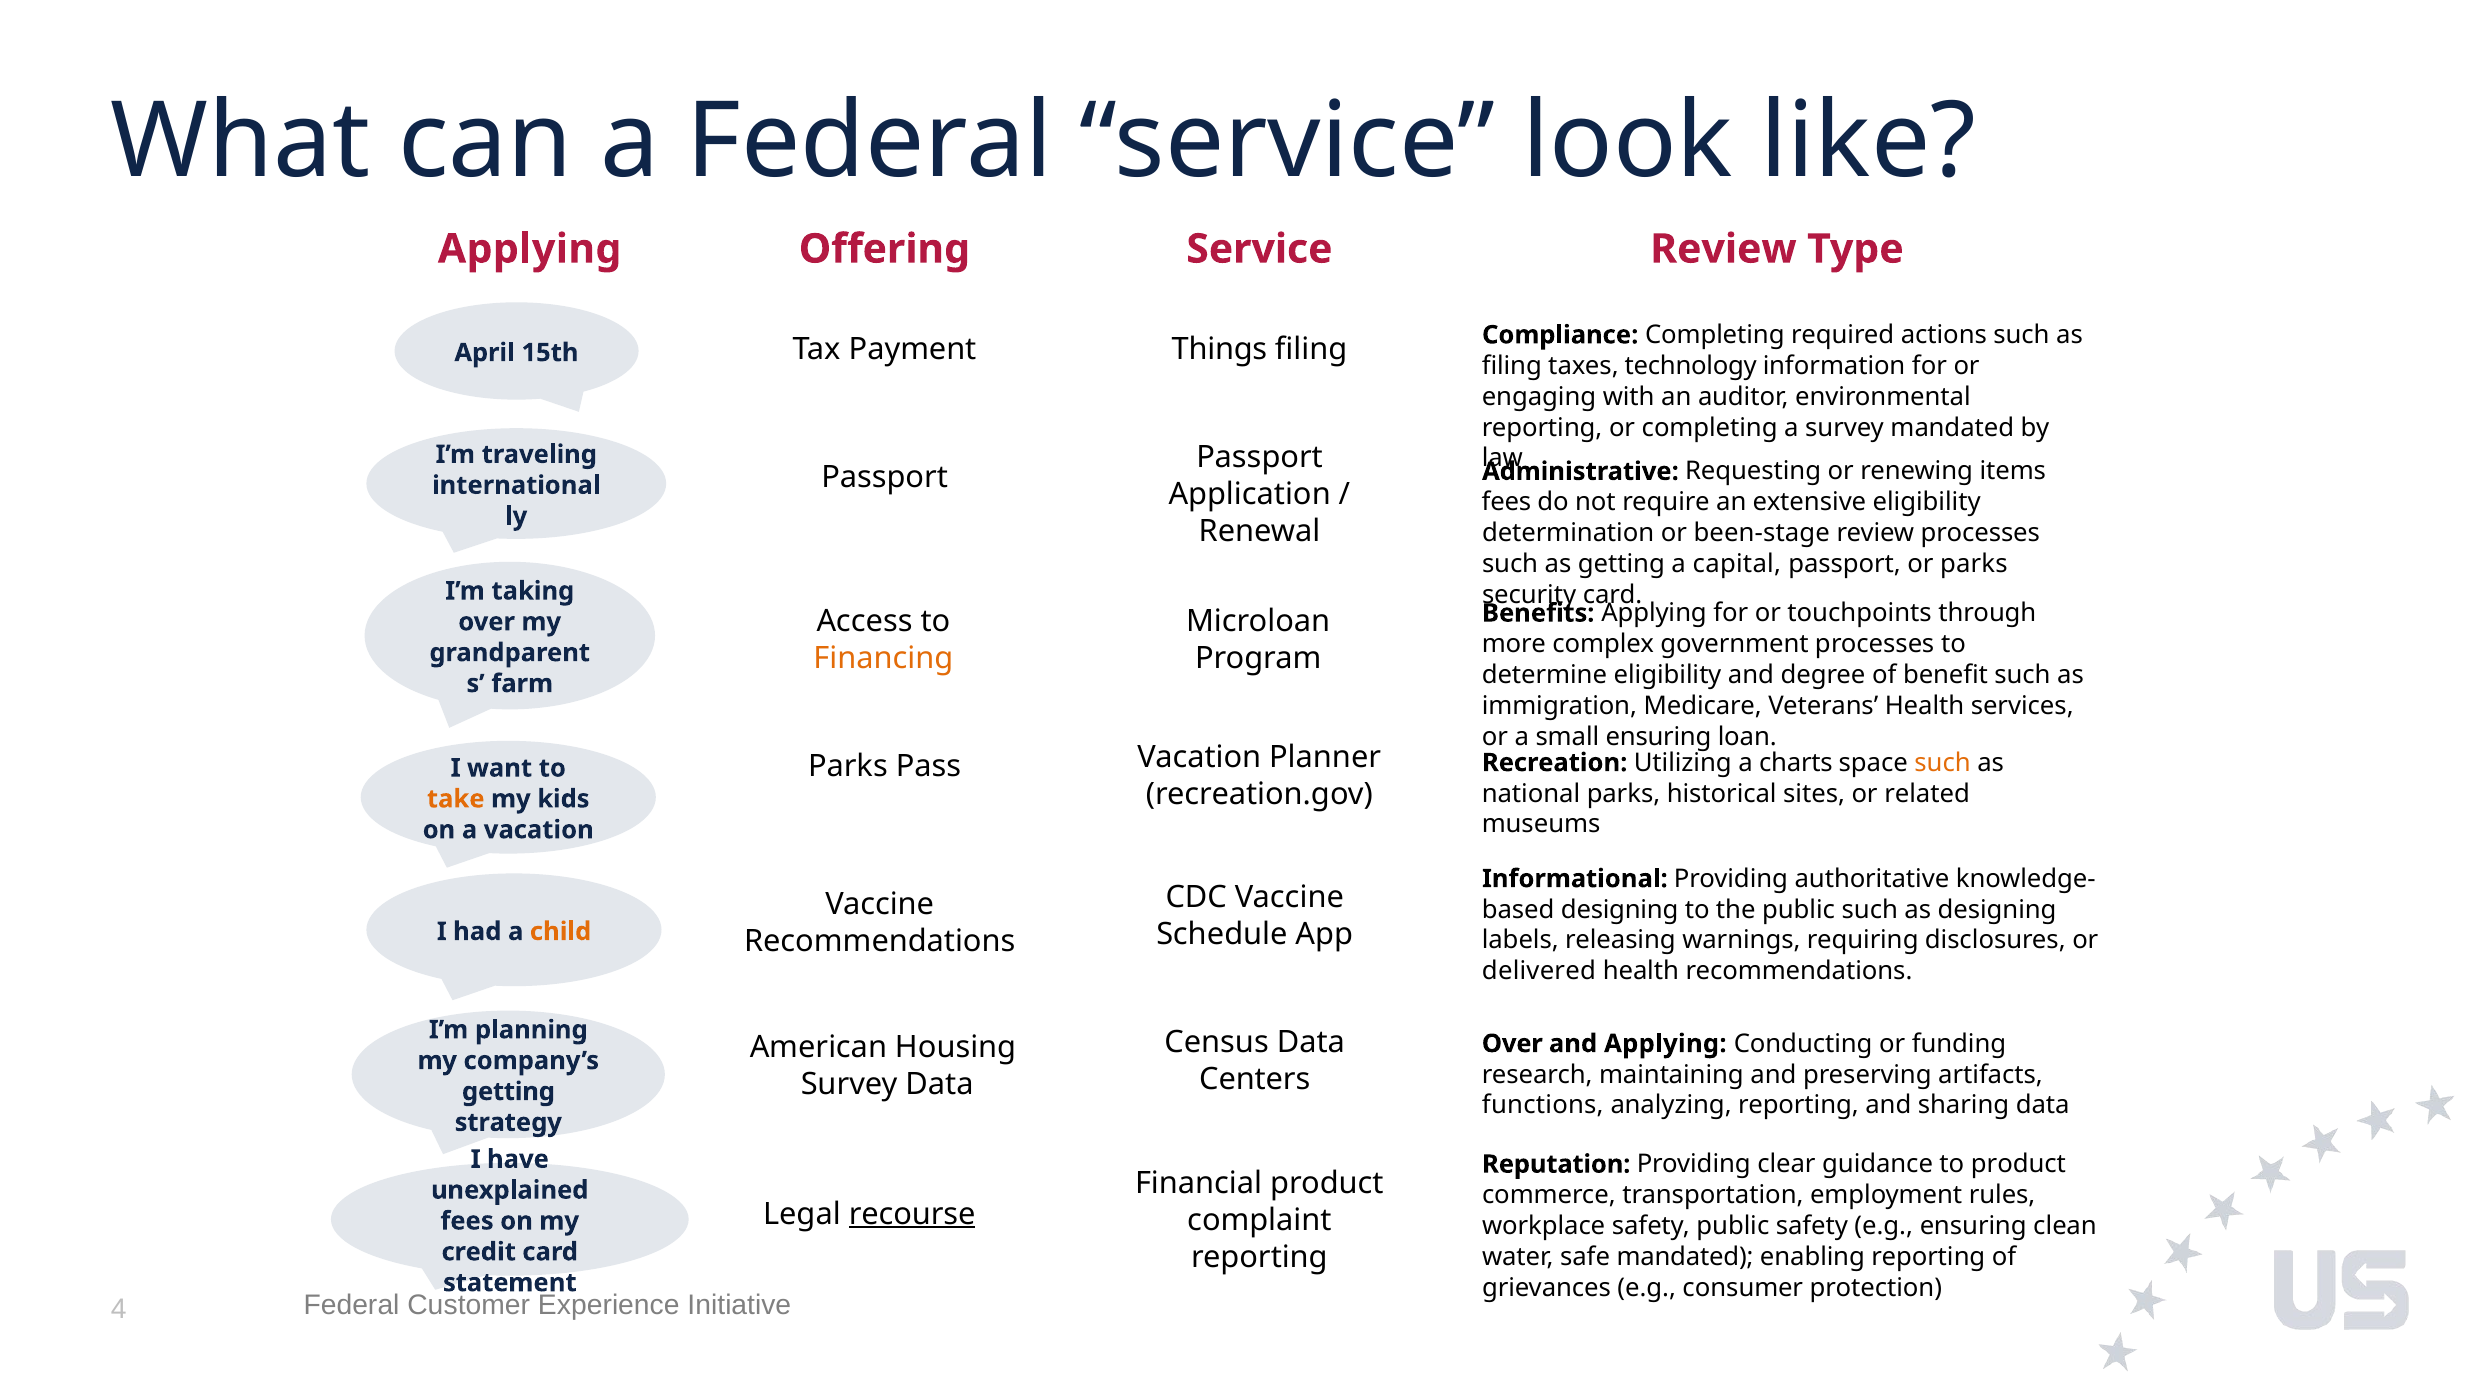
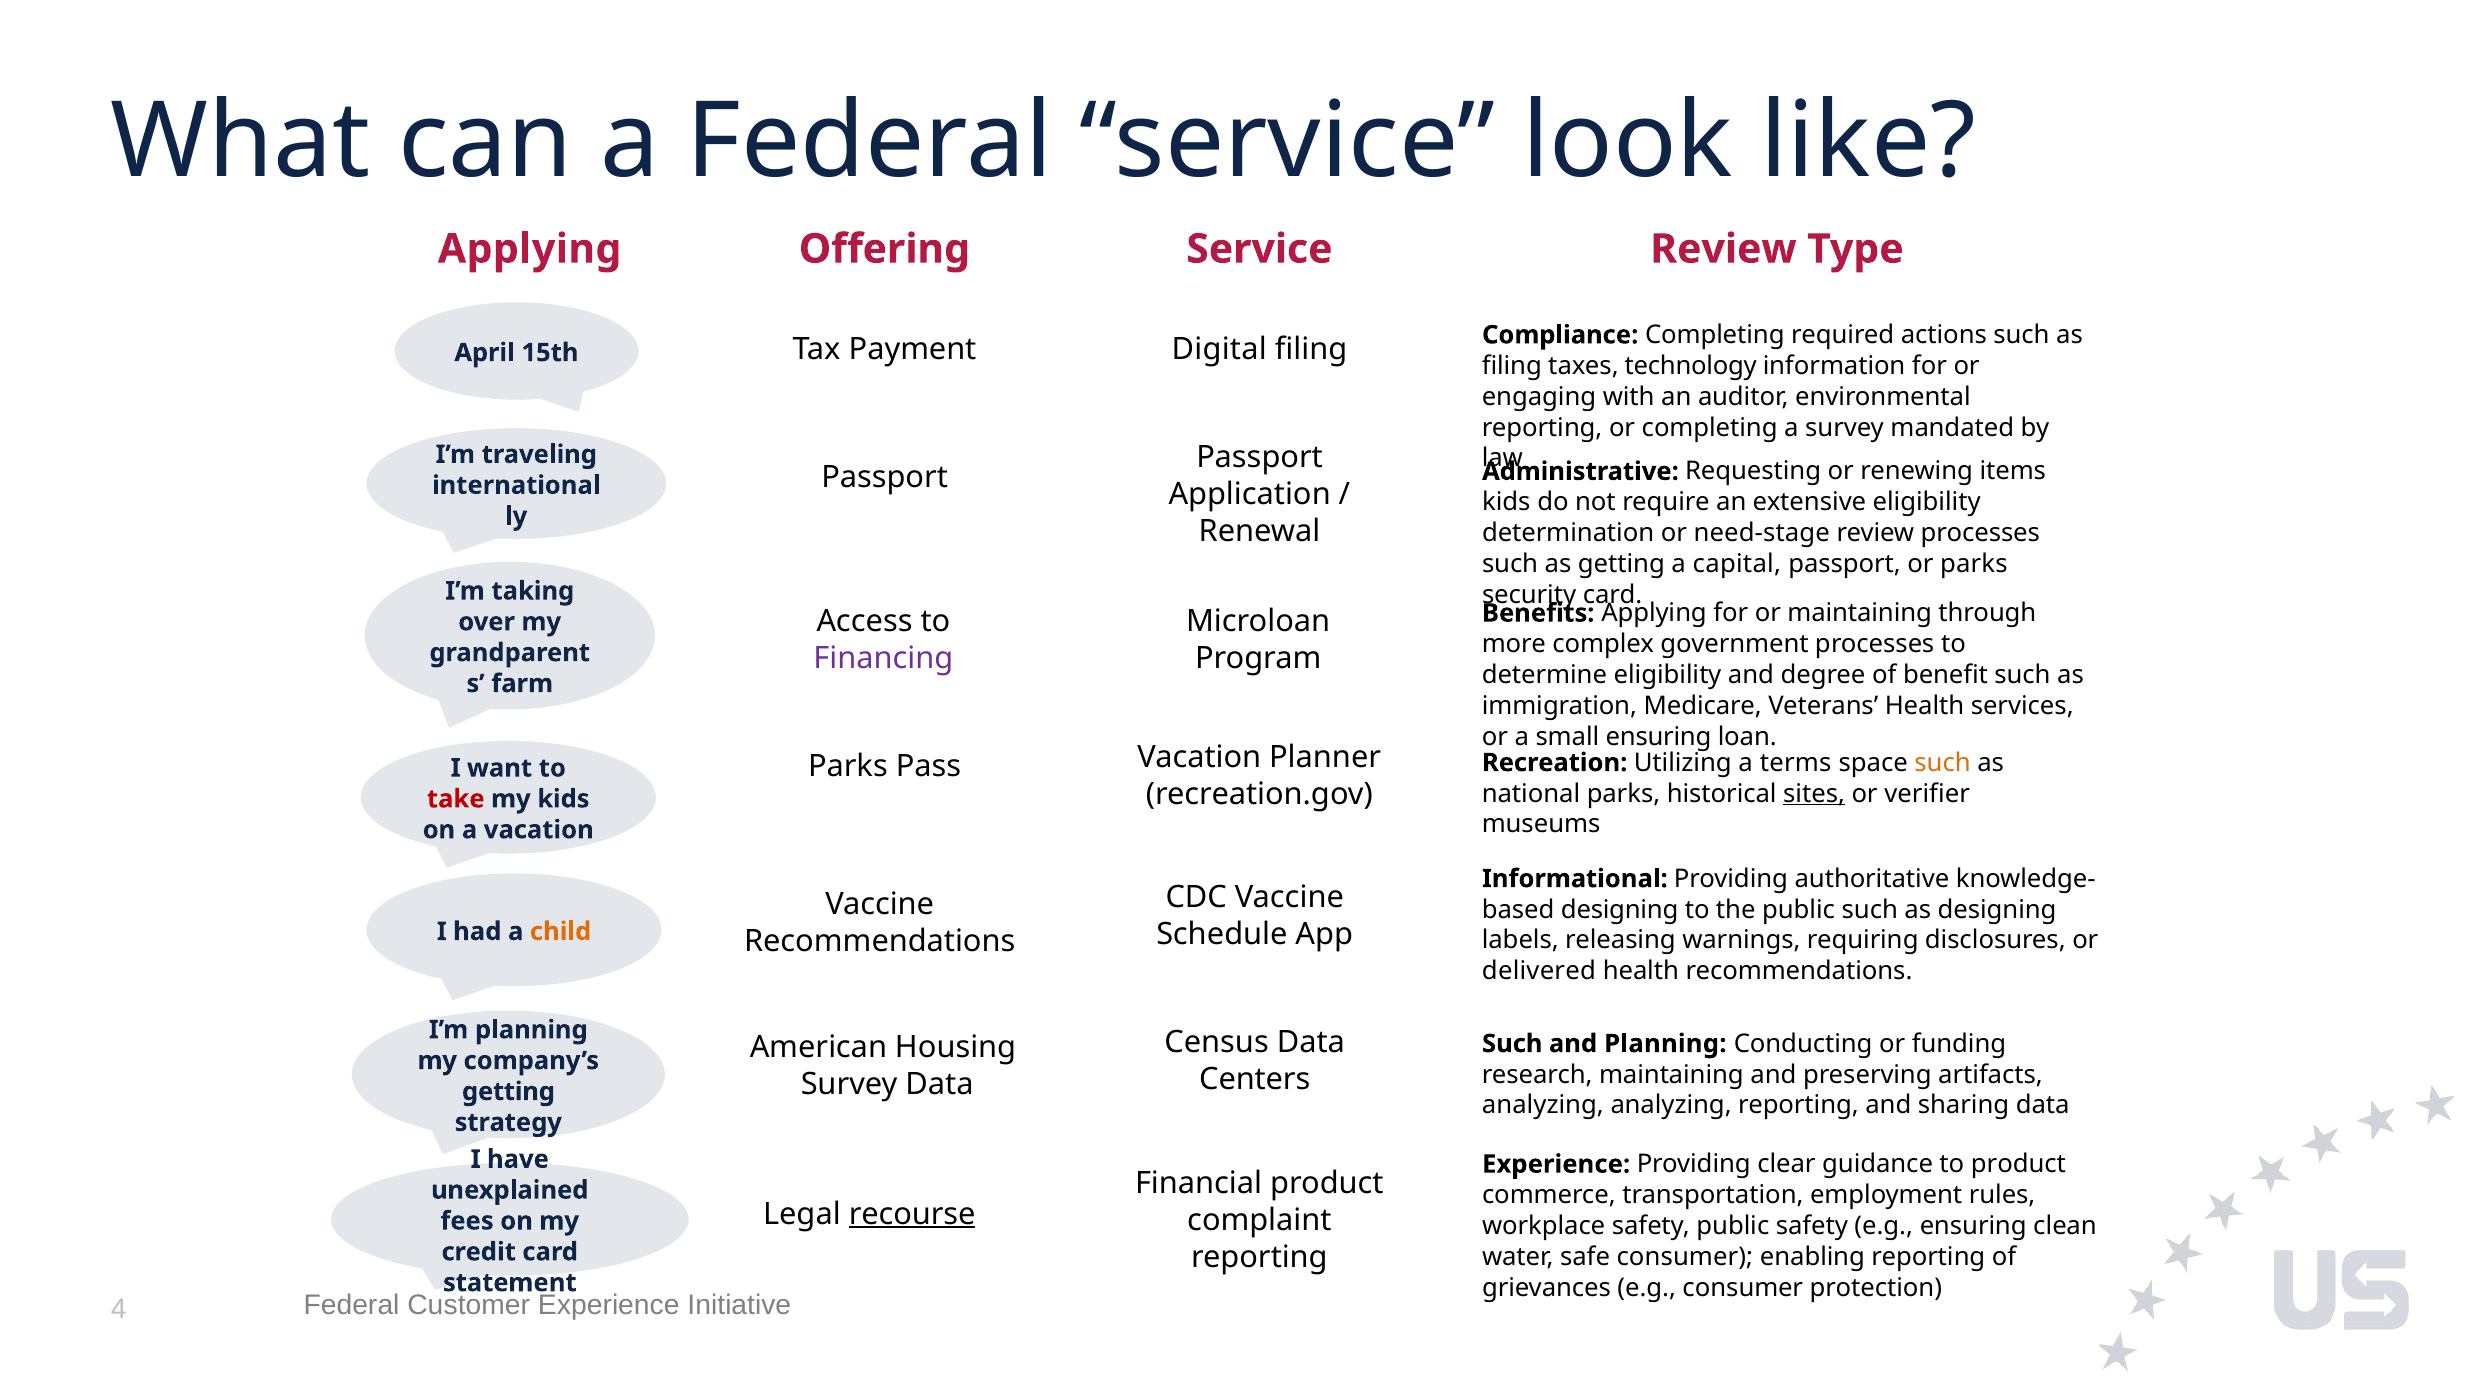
Things: Things -> Digital (1219, 350)
fees: fees -> kids (1506, 502)
been-stage: been-stage -> need-stage (1762, 533)
or touchpoints: touchpoints -> maintaining (1860, 613)
Financing colour: orange -> purple (883, 658)
charts: charts -> terms (1796, 763)
sites underline: none -> present (1814, 794)
related: related -> verifier (1927, 794)
take colour: orange -> red (456, 799)
Over: Over -> Such (1512, 1044)
and Applying: Applying -> Planning (1665, 1044)
functions: functions -> analyzing (1543, 1106)
Reputation: Reputation -> Experience (1556, 1164)
safe mandated: mandated -> consumer (1685, 1257)
